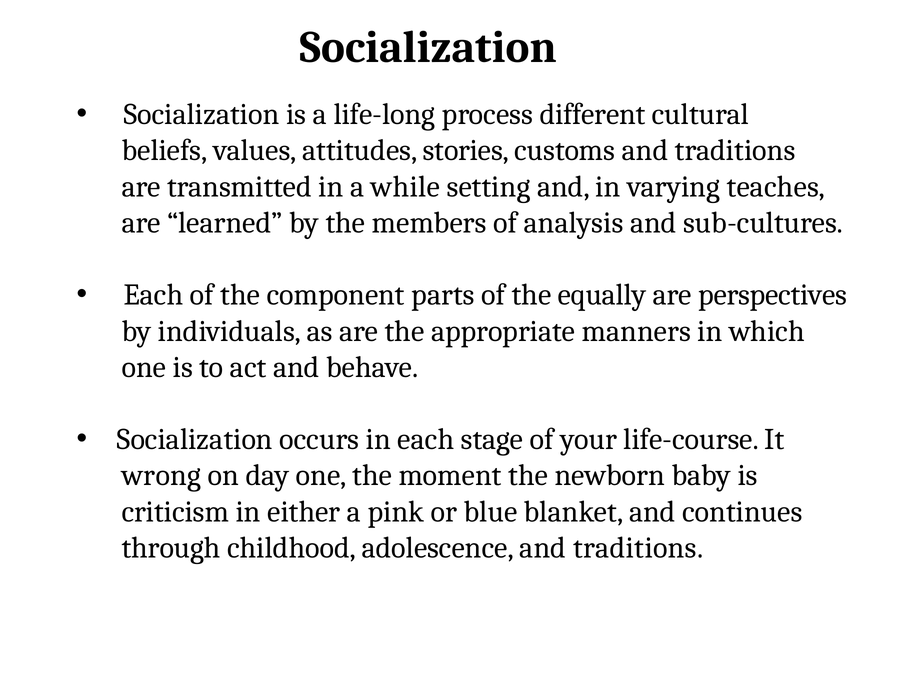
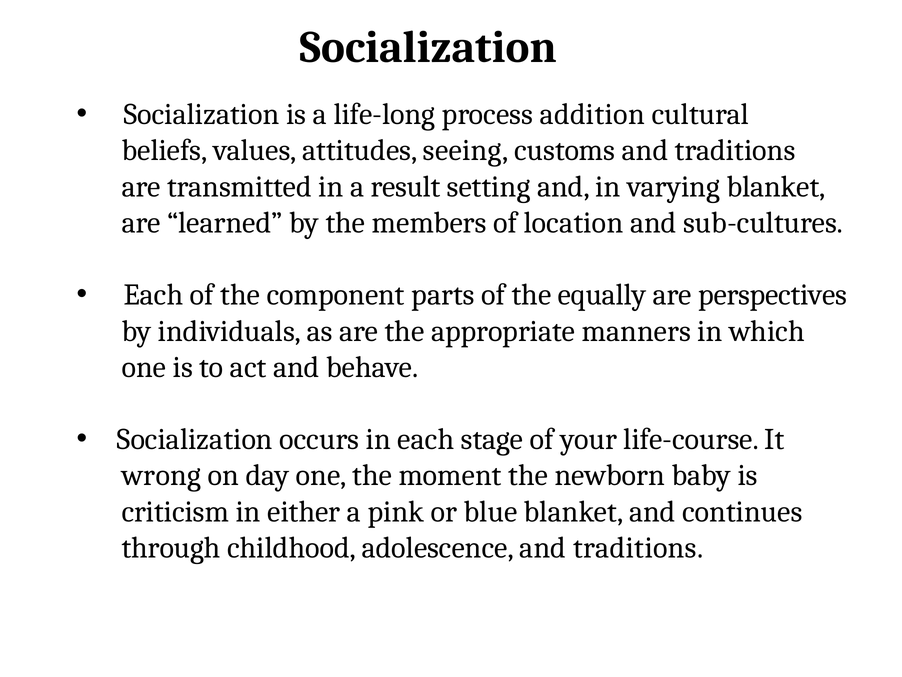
different: different -> addition (592, 114)
stories: stories -> seeing (466, 150)
while: while -> result (406, 187)
varying teaches: teaches -> blanket (776, 187)
analysis: analysis -> location (573, 223)
